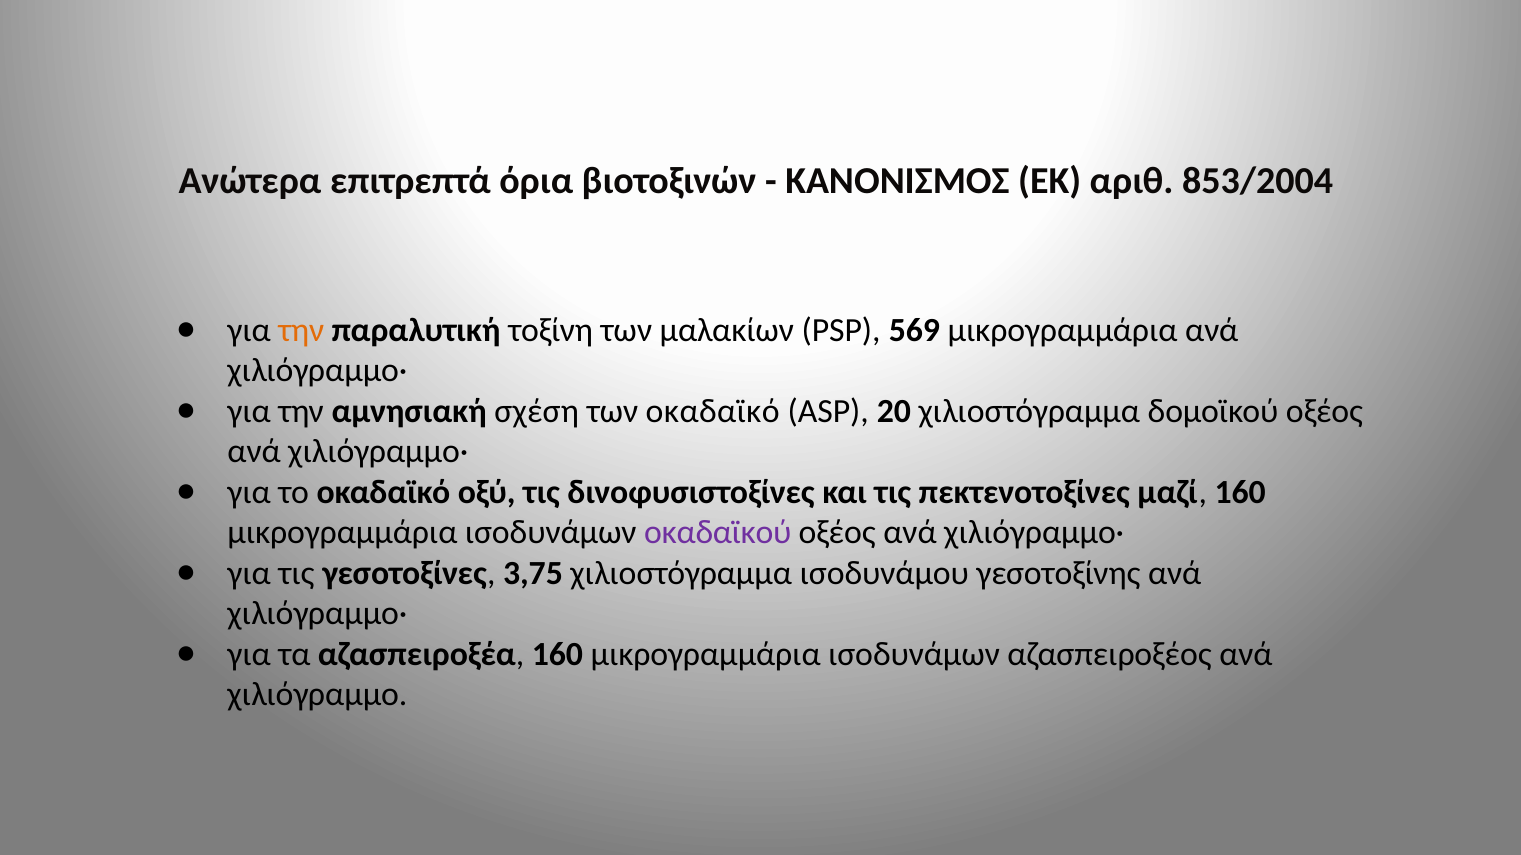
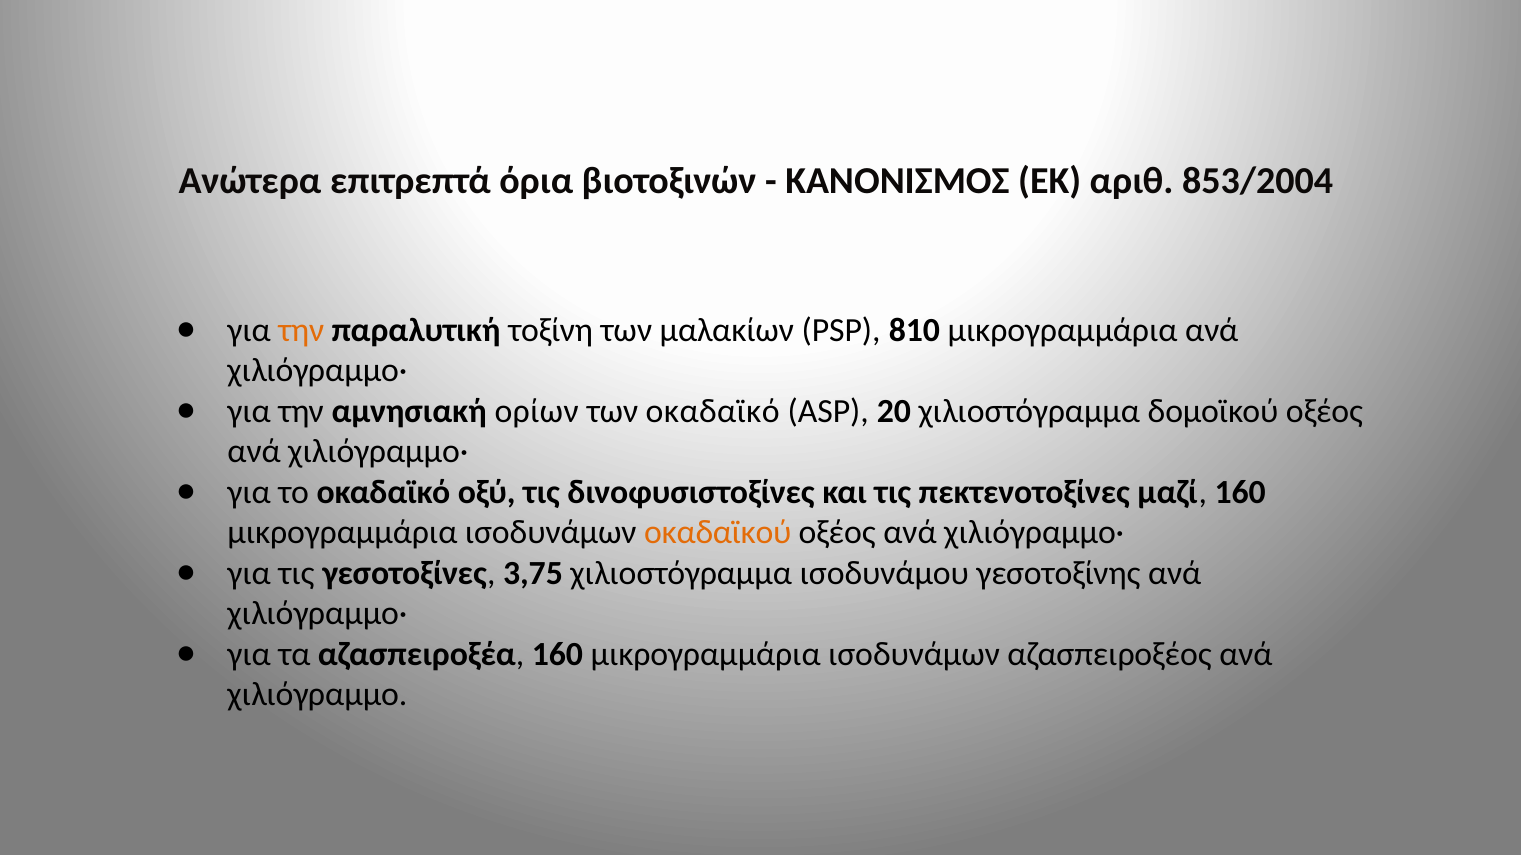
569: 569 -> 810 (914, 330)
σχέση: σχέση -> ορίων (537, 411)
οκαδαϊκού colour: purple -> orange (718, 533)
